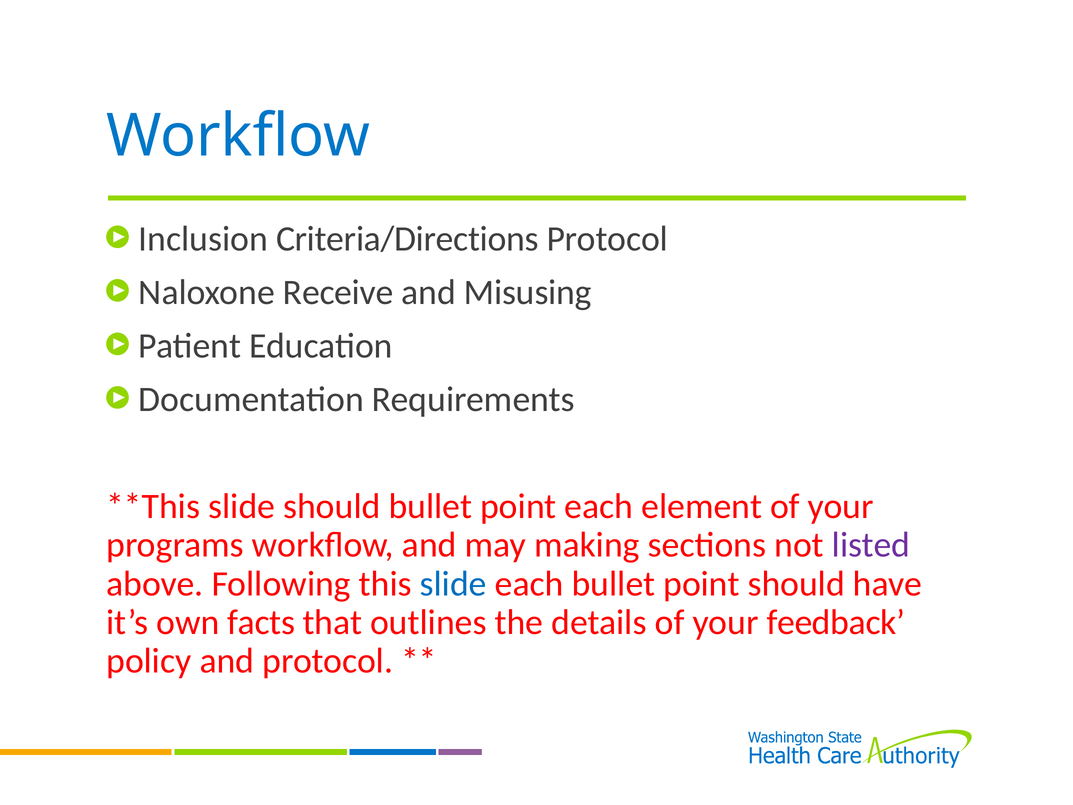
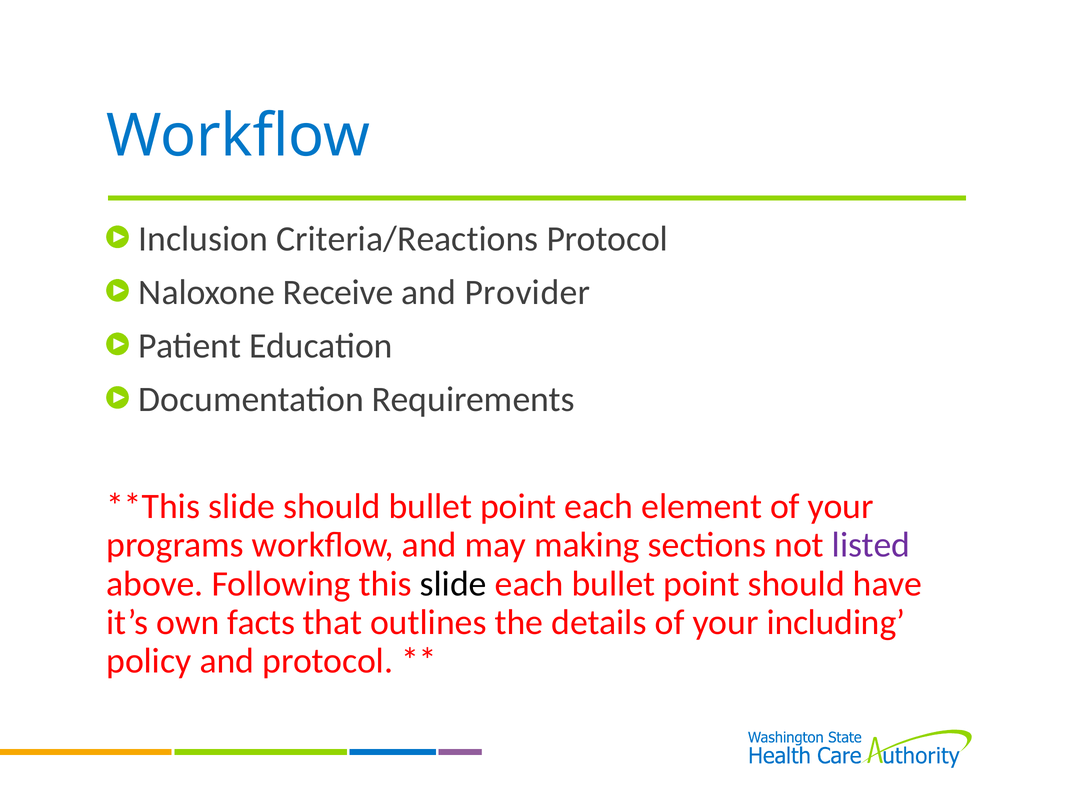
Criteria/Directions: Criteria/Directions -> Criteria/Reactions (407, 239)
Misusing: Misusing -> Provider (527, 292)
slide colour: blue -> black (453, 584)
feedback: feedback -> including (836, 622)
